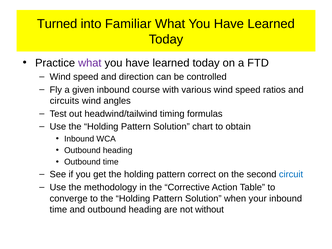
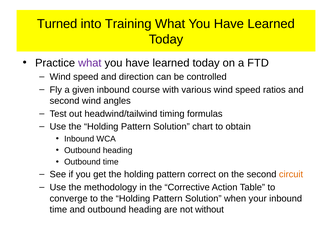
Familiar: Familiar -> Training (128, 24)
circuits: circuits -> second (65, 101)
circuit colour: blue -> orange (291, 174)
